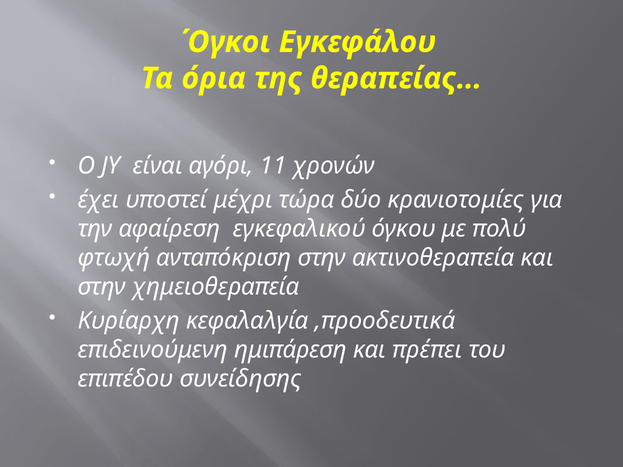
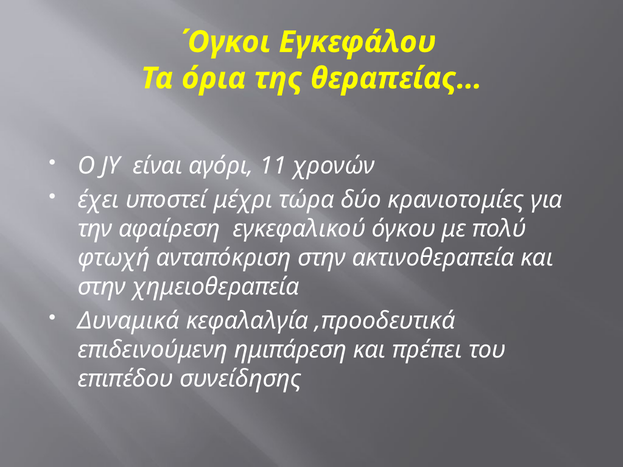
Κυρίαρχη: Κυρίαρχη -> Δυναμικά (129, 321)
